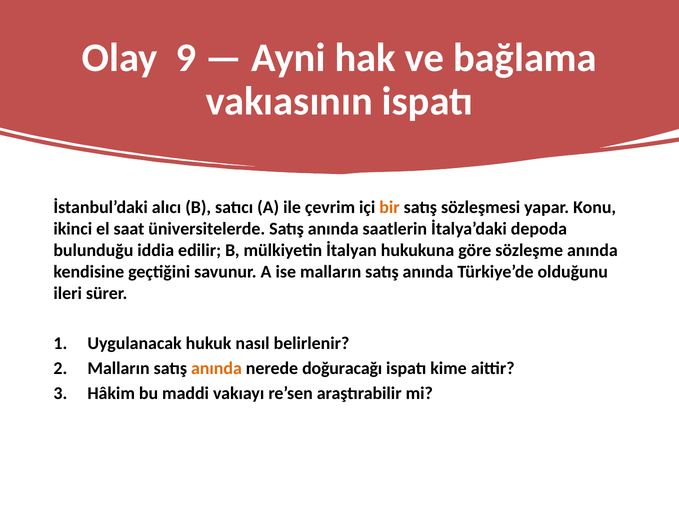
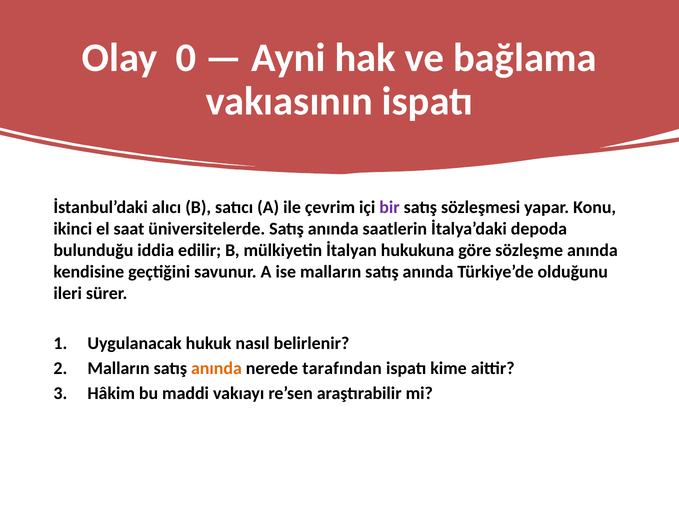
9: 9 -> 0 (186, 58)
bir colour: orange -> purple (389, 207)
doğuracağı: doğuracağı -> tarafından (342, 368)
